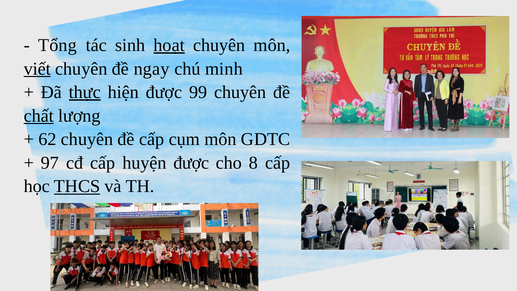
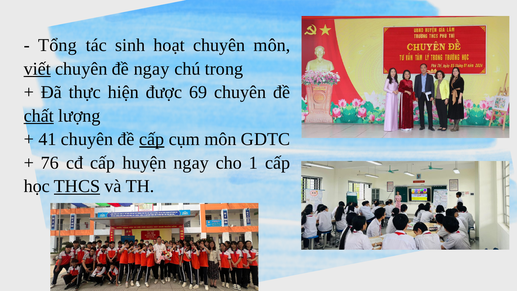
hoạt underline: present -> none (169, 45)
minh: minh -> trong (224, 69)
thực underline: present -> none (85, 92)
99: 99 -> 69 (198, 92)
62: 62 -> 41 (47, 139)
cấp underline: none -> present (152, 139)
97: 97 -> 76 (50, 163)
huyện được: được -> ngay (191, 163)
8: 8 -> 1 (254, 163)
